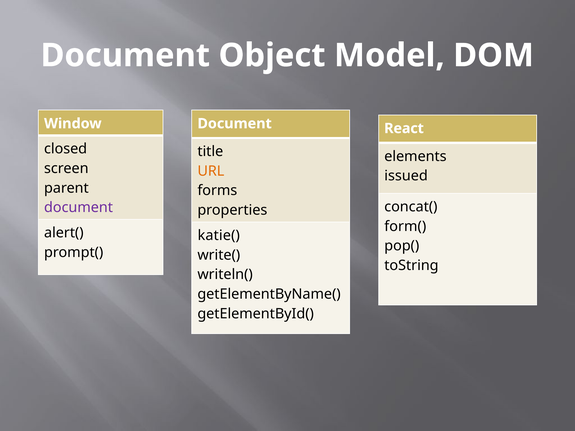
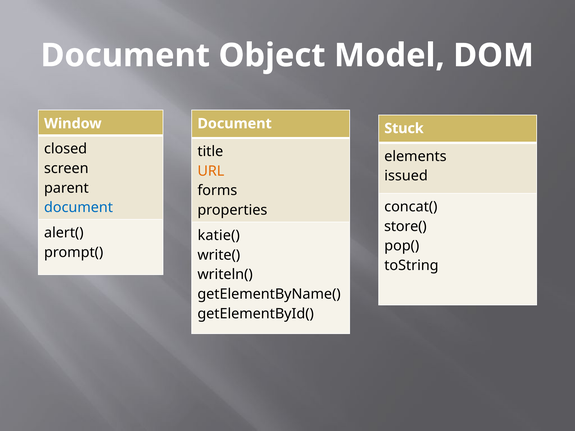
React: React -> Stuck (404, 128)
document colour: purple -> blue (79, 208)
form(: form( -> store( (405, 226)
